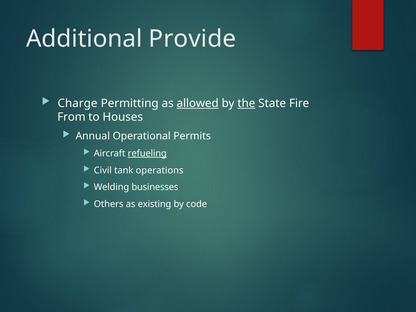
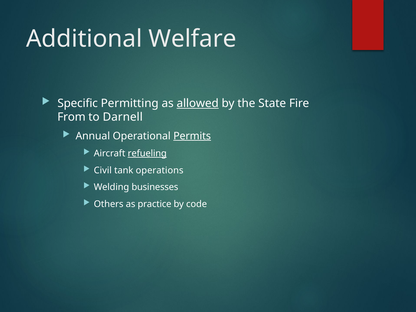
Provide: Provide -> Welfare (193, 39)
Charge: Charge -> Specific (78, 103)
the underline: present -> none (246, 103)
Houses: Houses -> Darnell (123, 117)
Permits underline: none -> present (192, 136)
existing: existing -> practice (155, 204)
